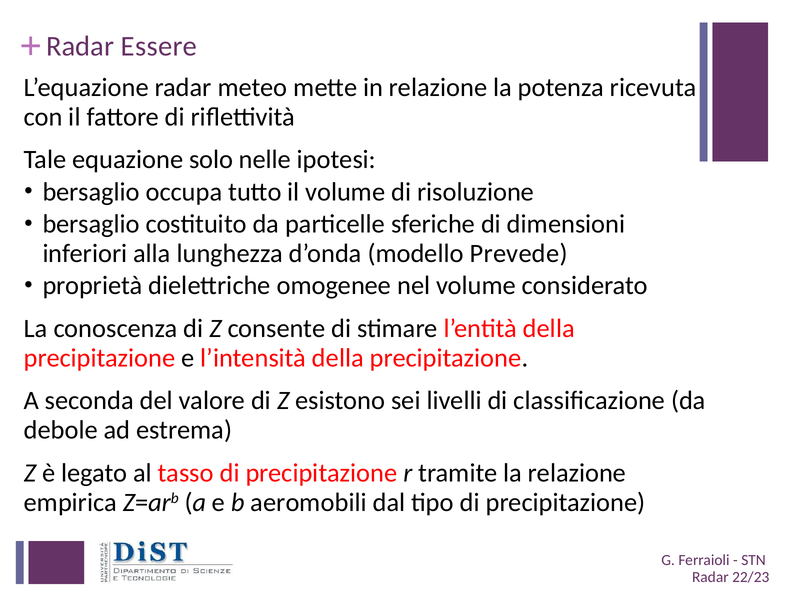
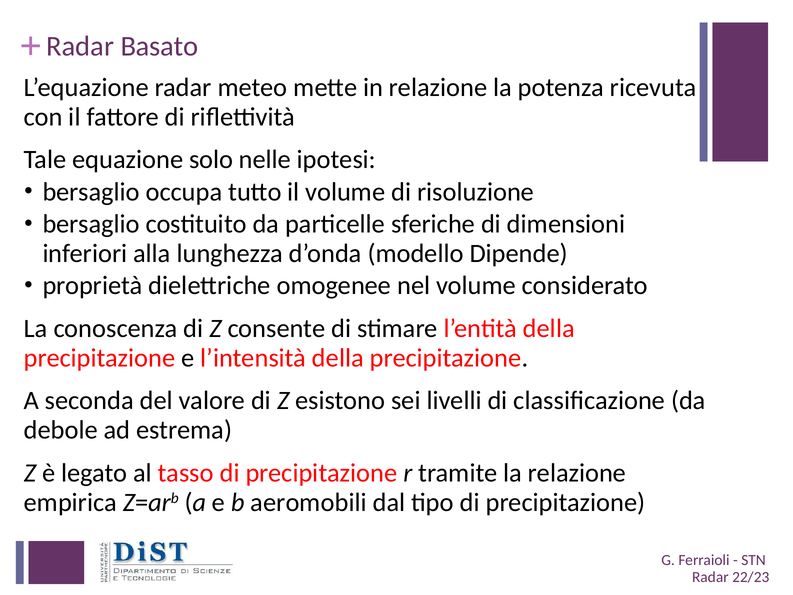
Essere: Essere -> Basato (159, 46)
Prevede: Prevede -> Dipende (519, 253)
